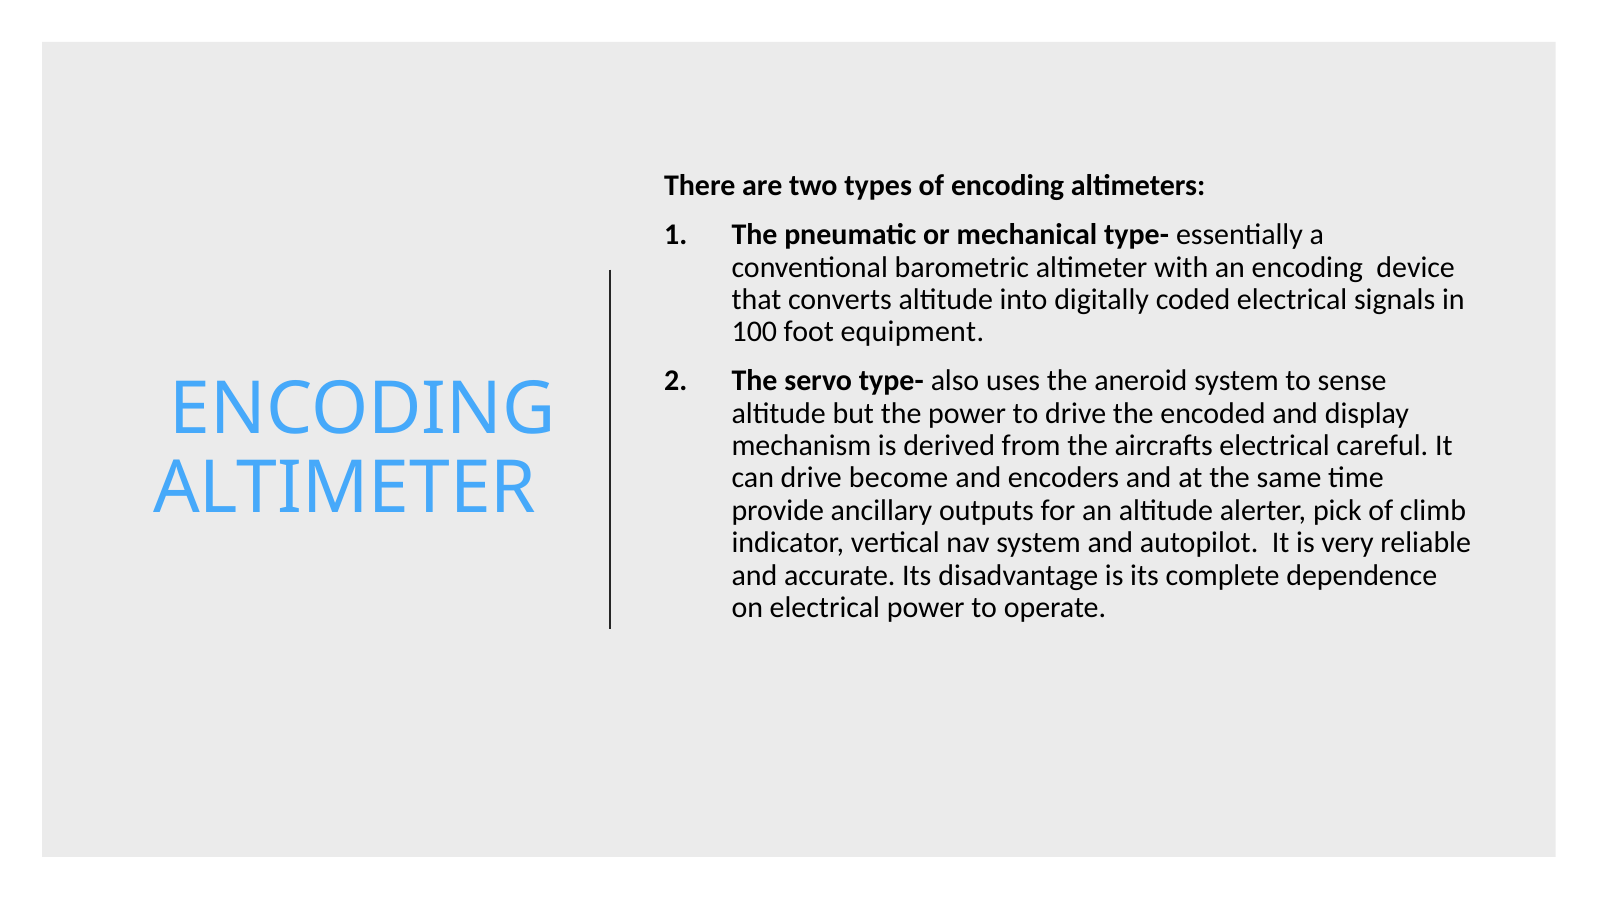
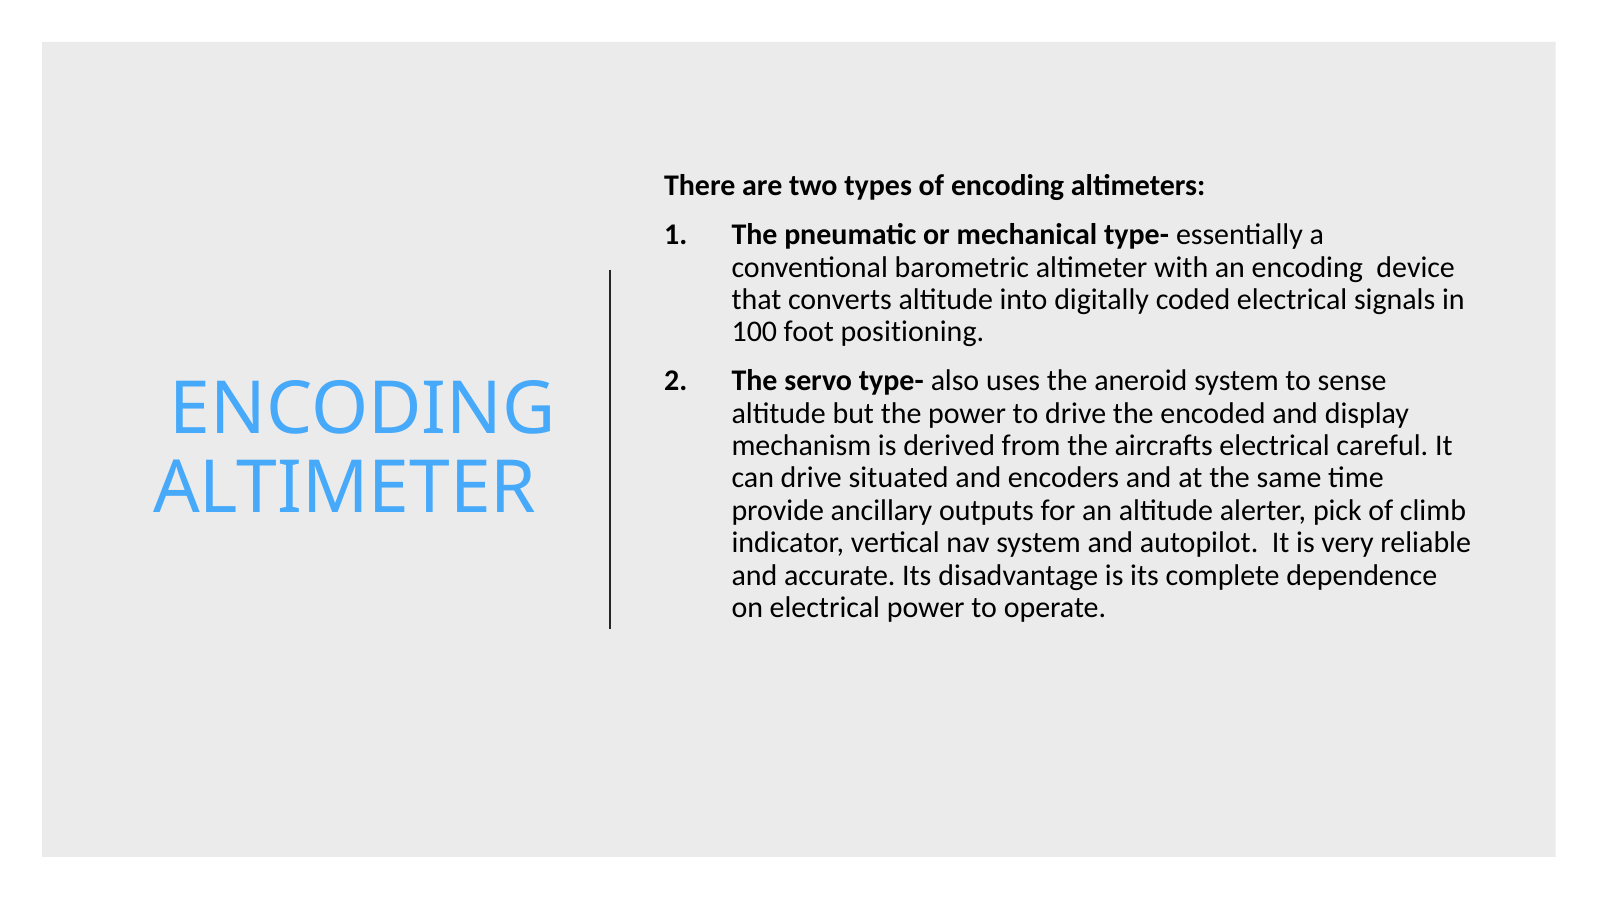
equipment: equipment -> positioning (912, 332)
become: become -> situated (899, 478)
